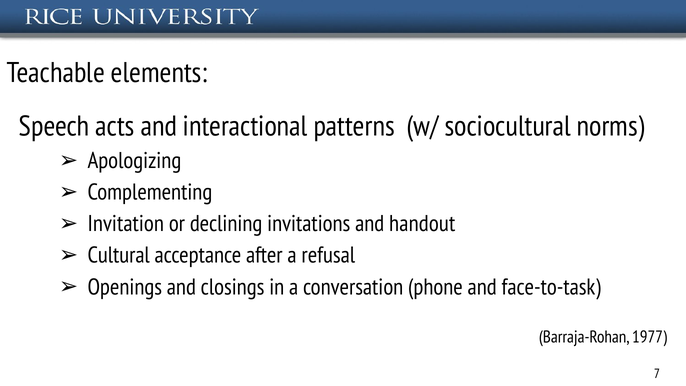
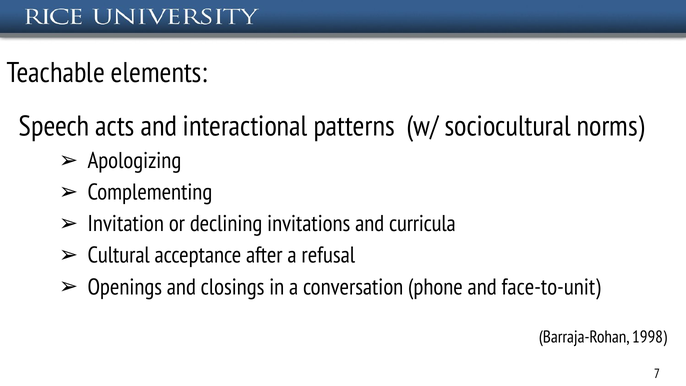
handout: handout -> curricula (422, 224)
face-to-task: face-to-task -> face-to-unit (551, 287)
1977: 1977 -> 1998 (650, 337)
